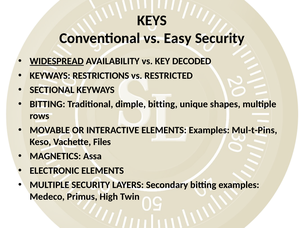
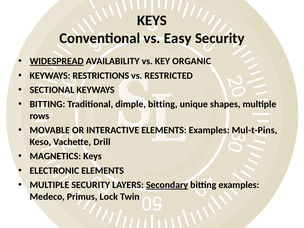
DECODED: DECODED -> ORGANIC (192, 61)
Files: Files -> Drill (102, 142)
MAGNETICS Assa: Assa -> Keys (92, 156)
Secondary underline: none -> present (167, 185)
High: High -> Lock (109, 197)
